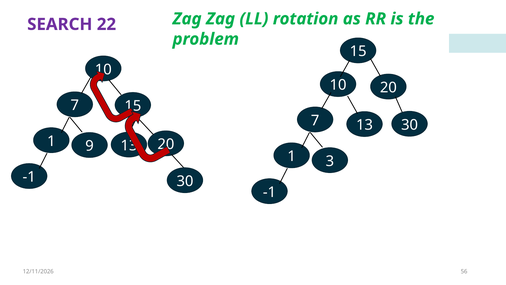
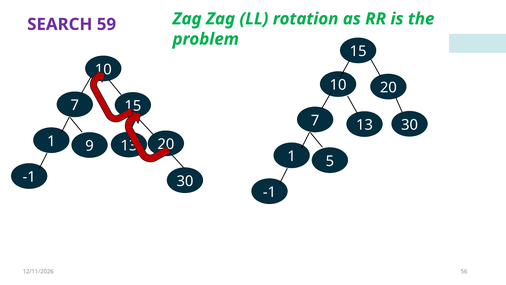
22: 22 -> 59 (106, 24)
3: 3 -> 5 (330, 161)
